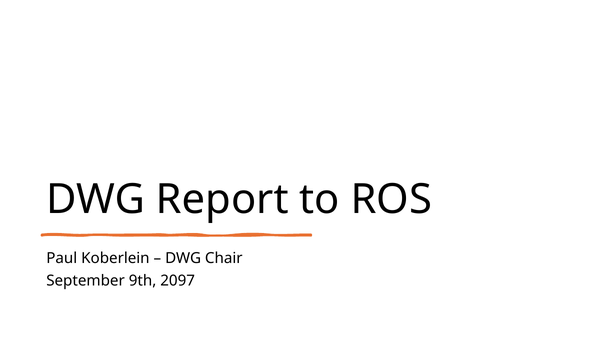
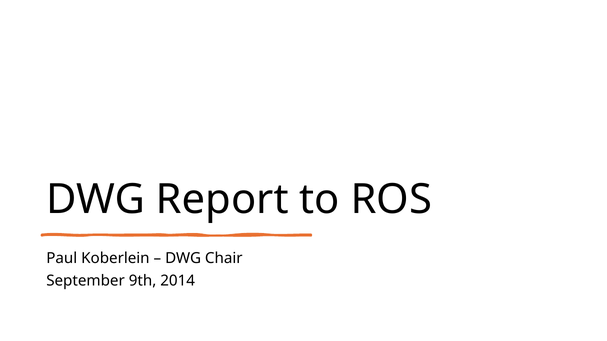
2097: 2097 -> 2014 (178, 281)
